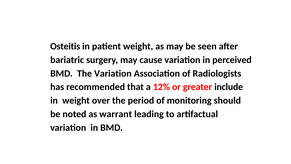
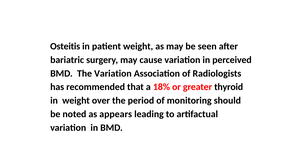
12%: 12% -> 18% (161, 87)
include: include -> thyroid (229, 87)
warrant: warrant -> appears (116, 114)
